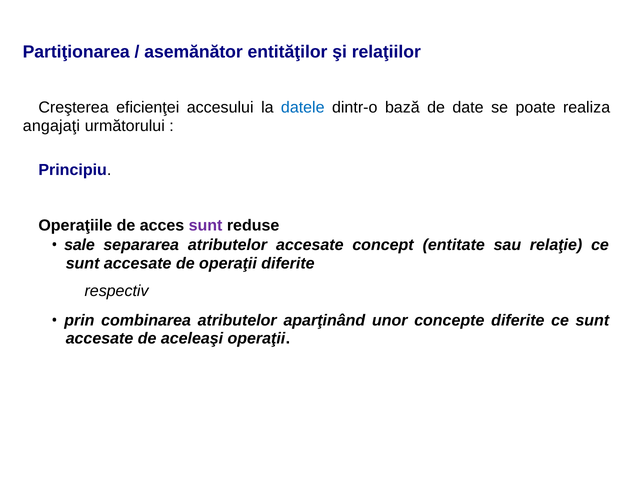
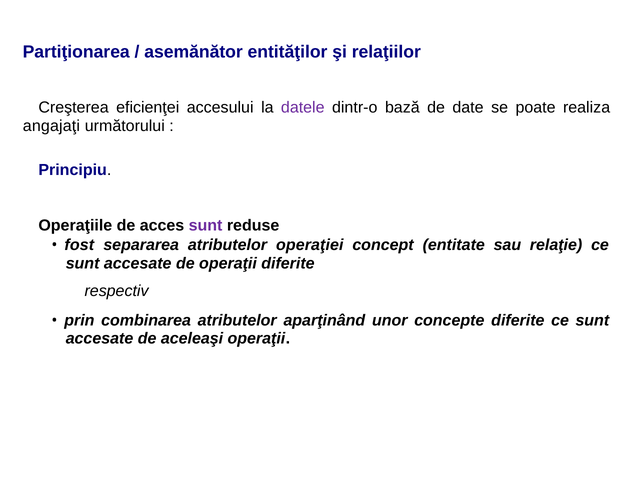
datele colour: blue -> purple (303, 108)
sale: sale -> fost (79, 245)
atributelor accesate: accesate -> operaţiei (310, 245)
